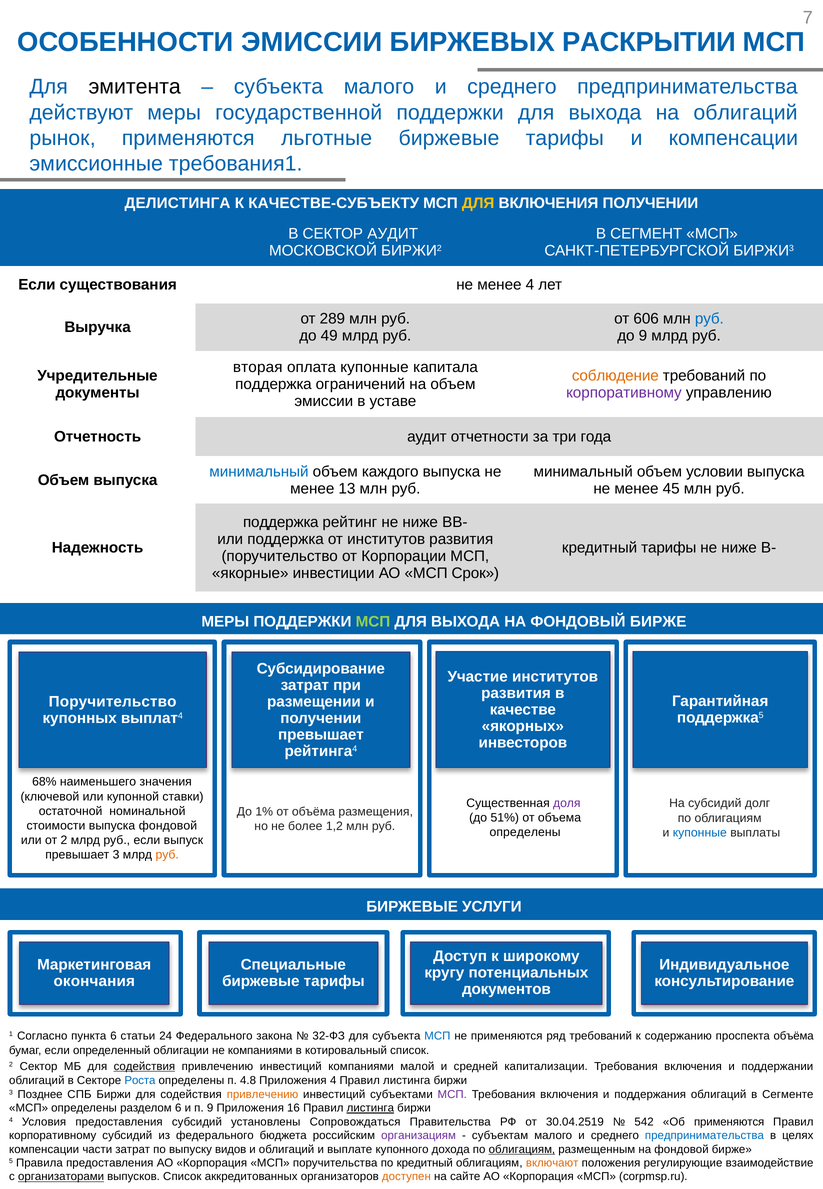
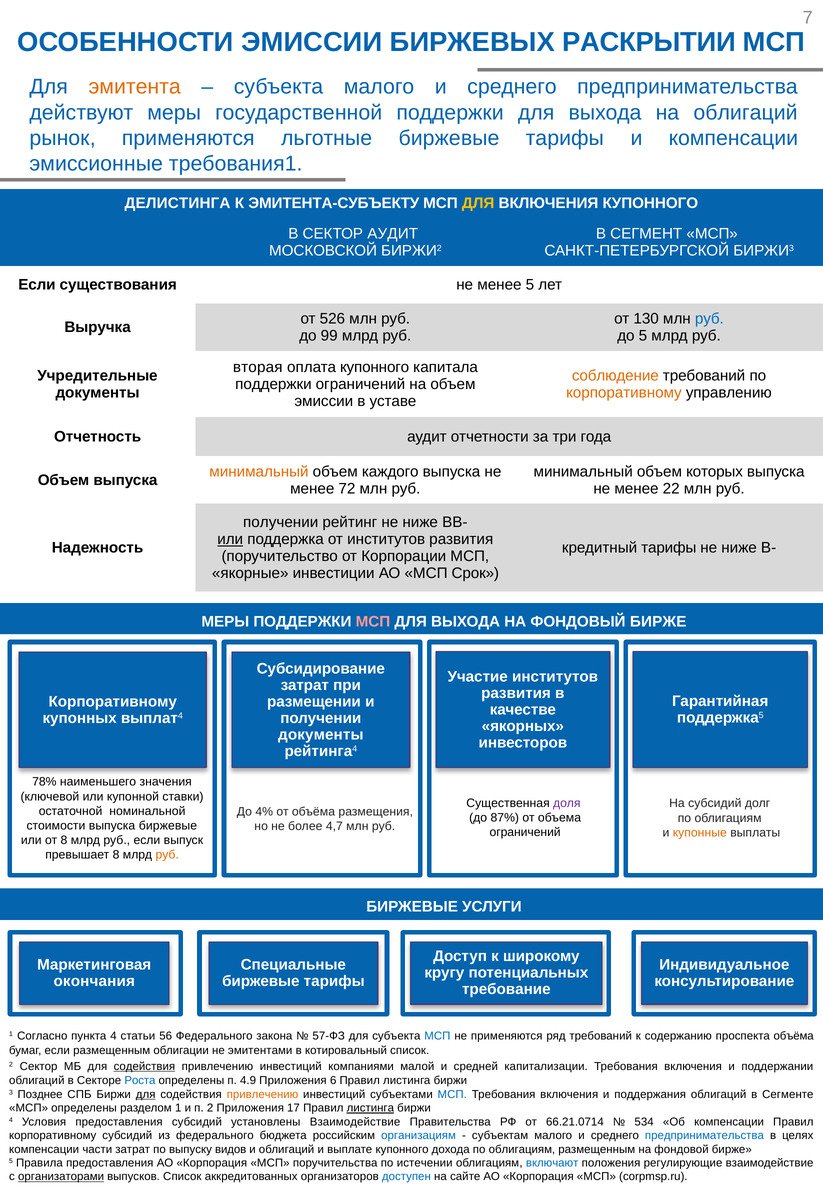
эмитента colour: black -> orange (135, 87)
КАЧЕСТВЕ-СУБЪЕКТУ: КАЧЕСТВЕ-СУБЪЕКТУ -> ЭМИТЕНТА-СУБЪЕКТУ (334, 203)
ВКЛЮЧЕНИЯ ПОЛУЧЕНИИ: ПОЛУЧЕНИИ -> КУПОННОГО (650, 203)
менее 4: 4 -> 5 (530, 285)
289: 289 -> 526 (332, 319)
606: 606 -> 130 (646, 319)
49: 49 -> 99 (329, 336)
до 9: 9 -> 5 (643, 336)
оплата купонные: купонные -> купонного (375, 367)
поддержка: поддержка -> поддержки (273, 384)
корпоративному colour: purple -> orange (624, 393)
минимальный colour: blue -> orange (259, 471)
условии: условии -> которых (715, 471)
13: 13 -> 72 (347, 488)
45: 45 -> 22 (671, 488)
поддержка: поддержка -> получении (281, 522)
или underline: none -> present (230, 539)
МСП colour: light green -> pink (373, 621)
Поручительство: Поручительство -> Корпоративному (113, 701)
превышает: превышает -> документы (321, 734)
68%: 68% -> 78% (44, 782)
1%: 1% -> 4% (264, 811)
51%: 51% -> 87% (505, 818)
выпуска фондовой: фондовой -> биржевые (168, 826)
1,2: 1,2 -> 4,7 (334, 826)
определены: определены -> ограничений (525, 832)
купонные colour: blue -> orange (700, 832)
от 2: 2 -> 8 (64, 840)
превышает 3: 3 -> 8 (116, 855)
документов: документов -> требование (506, 989)
пункта 6: 6 -> 4 (114, 1036)
24: 24 -> 56 (166, 1036)
32-ФЗ: 32-ФЗ -> 57-ФЗ (329, 1036)
если определенный: определенный -> размещенным (112, 1050)
не компаниями: компаниями -> эмитентами (260, 1050)
4.8: 4.8 -> 4.9 (248, 1080)
Приложения 4: 4 -> 6 (333, 1080)
для underline: none -> present (146, 1094)
МСП colour: purple -> blue (452, 1094)
разделом 6: 6 -> 1 (178, 1108)
п 9: 9 -> 2 (210, 1108)
16: 16 -> 17 (293, 1108)
установлены Сопровождаться: Сопровождаться -> Взаимодействие (355, 1122)
30.04.2519: 30.04.2519 -> 66.21.0714 (575, 1122)
542: 542 -> 534 (644, 1122)
Об применяются: применяются -> компенсации (729, 1122)
организациям colour: purple -> blue (419, 1135)
облигациям underline: present -> none (522, 1149)
по кредитный: кредитный -> истечении (425, 1163)
включают colour: orange -> blue (552, 1163)
доступен colour: orange -> blue (406, 1177)
